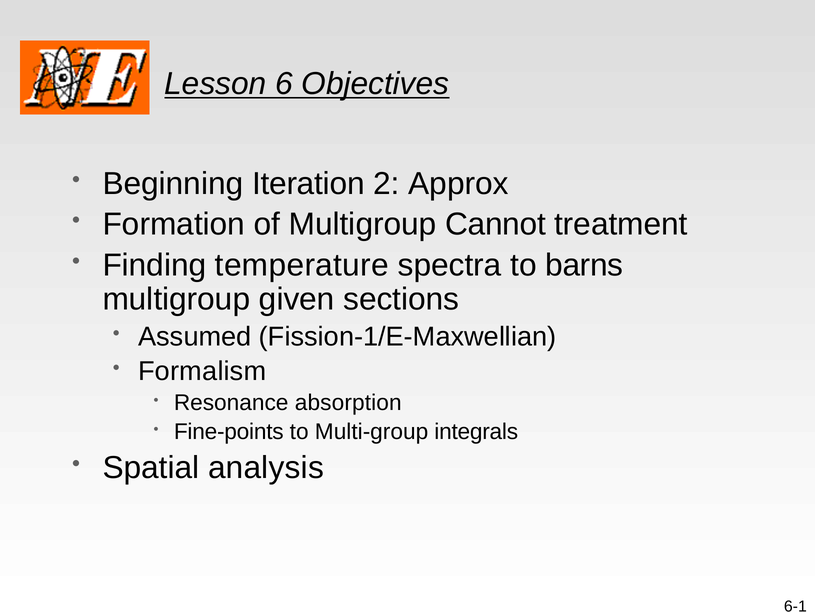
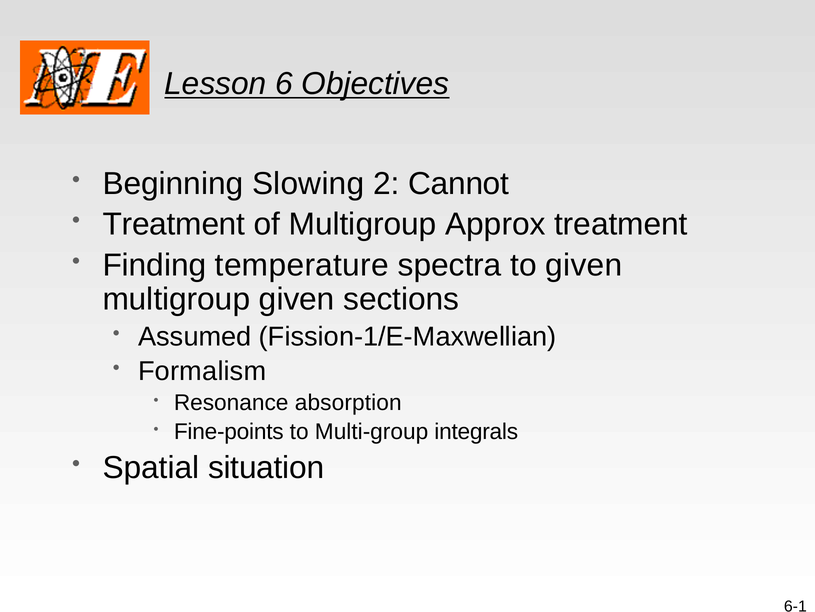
Iteration: Iteration -> Slowing (308, 184)
Approx: Approx -> Cannot (459, 184)
Formation: Formation -> Treatment (174, 224)
Cannot: Cannot -> Approx (495, 224)
to barns: barns -> given (584, 265)
analysis: analysis -> situation (266, 467)
